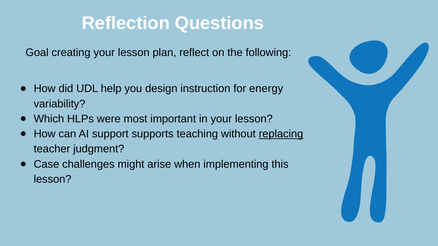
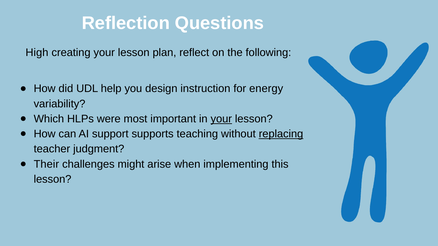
Goal: Goal -> High (37, 53)
your underline: none -> present (221, 119)
Case: Case -> Their (46, 164)
